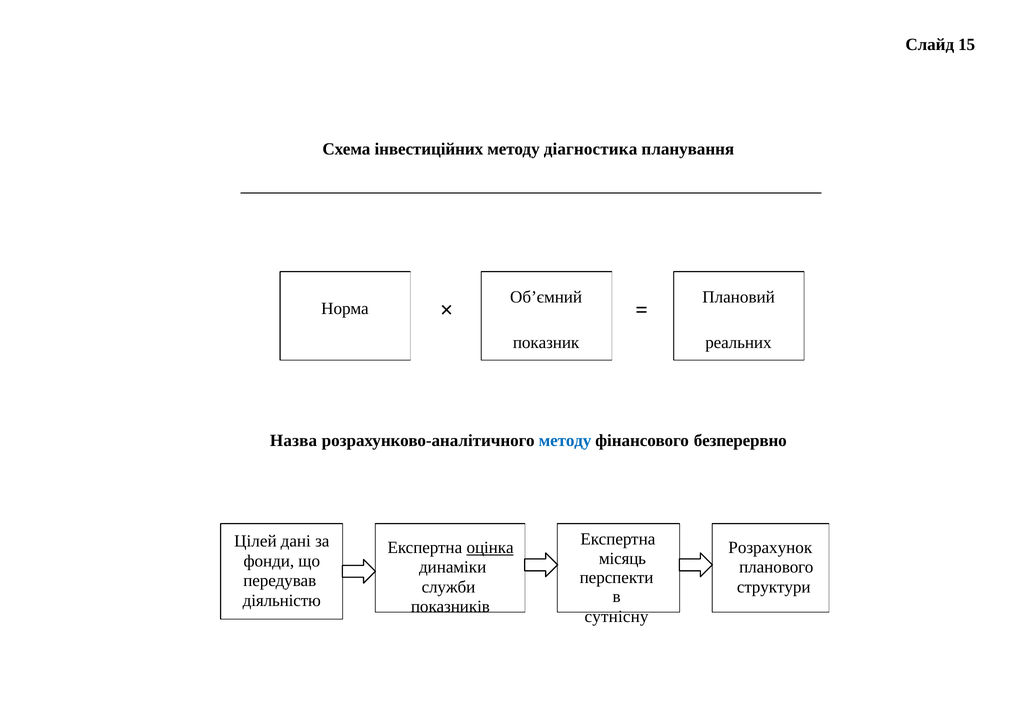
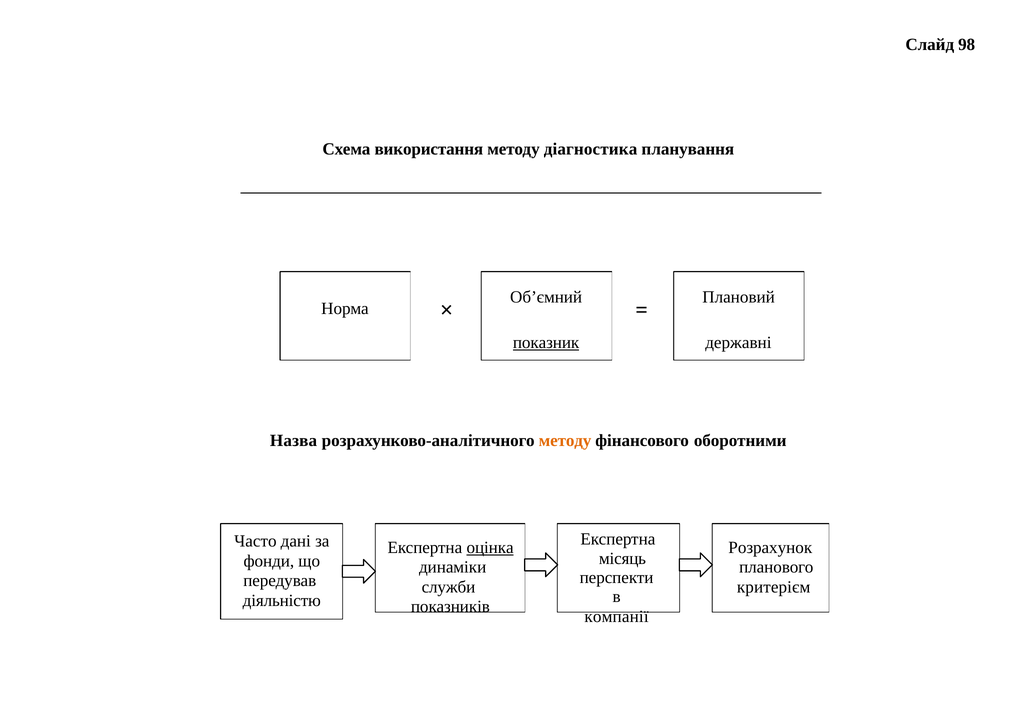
15: 15 -> 98 (967, 45)
інвестиційних: інвестиційних -> використання (429, 149)
показник underline: none -> present (546, 343)
реальних: реальних -> державні (738, 343)
методу colour: blue -> orange (565, 441)
безперервно: безперервно -> оборотними (740, 441)
Цілей: Цілей -> Часто (255, 541)
структури: структури -> критерієм (774, 587)
сутнісну: сутнісну -> компанії (617, 617)
